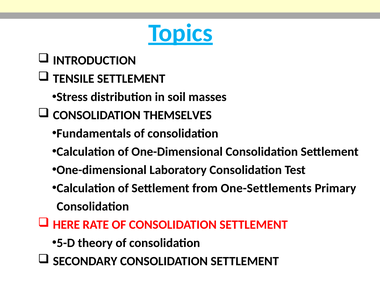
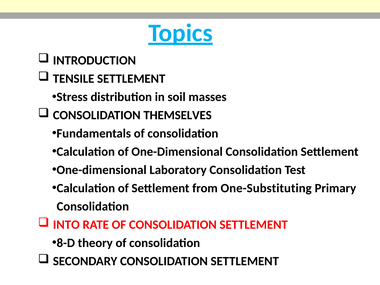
One-Settlements: One-Settlements -> One-Substituting (266, 188)
HERE: HERE -> INTO (66, 225)
5-D: 5-D -> 8-D (66, 243)
